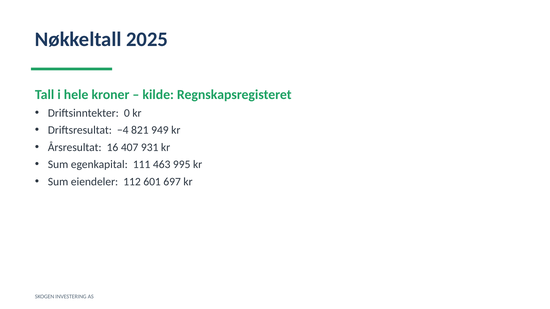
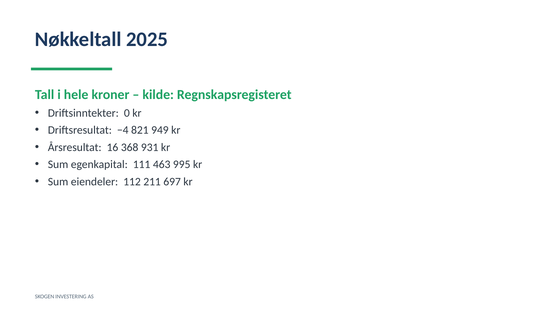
407: 407 -> 368 (130, 147)
601: 601 -> 211 (152, 182)
